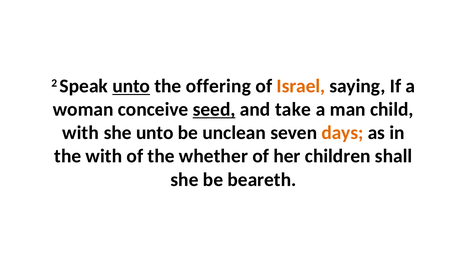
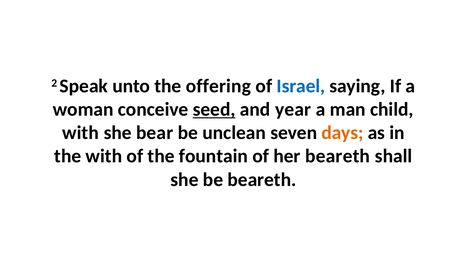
unto underline: present -> none (131, 86)
Israel colour: orange -> blue (301, 86)
take: take -> year (293, 109)
she unto: unto -> bear (155, 133)
whether: whether -> fountain (213, 156)
her children: children -> beareth (338, 156)
